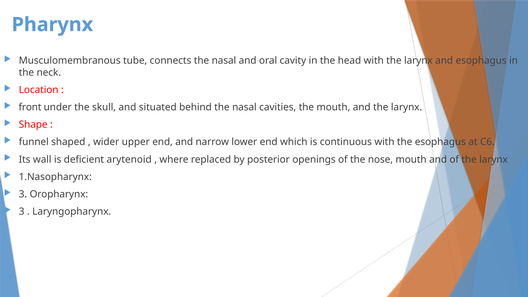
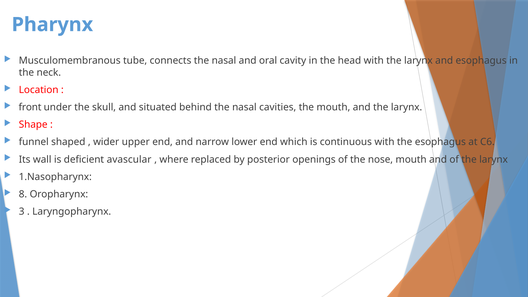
arytenoid: arytenoid -> avascular (129, 159)
3: 3 -> 8 (23, 194)
